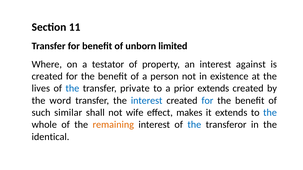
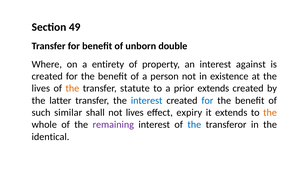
11: 11 -> 49 (75, 27)
limited: limited -> double (173, 46)
testator: testator -> entirety (108, 64)
the colour: blue -> orange (72, 89)
private: private -> statute (135, 89)
word: word -> latter (60, 101)
not wife: wife -> lives (135, 113)
makes: makes -> expiry (189, 113)
the colour: blue -> orange (270, 113)
remaining colour: orange -> purple (113, 125)
